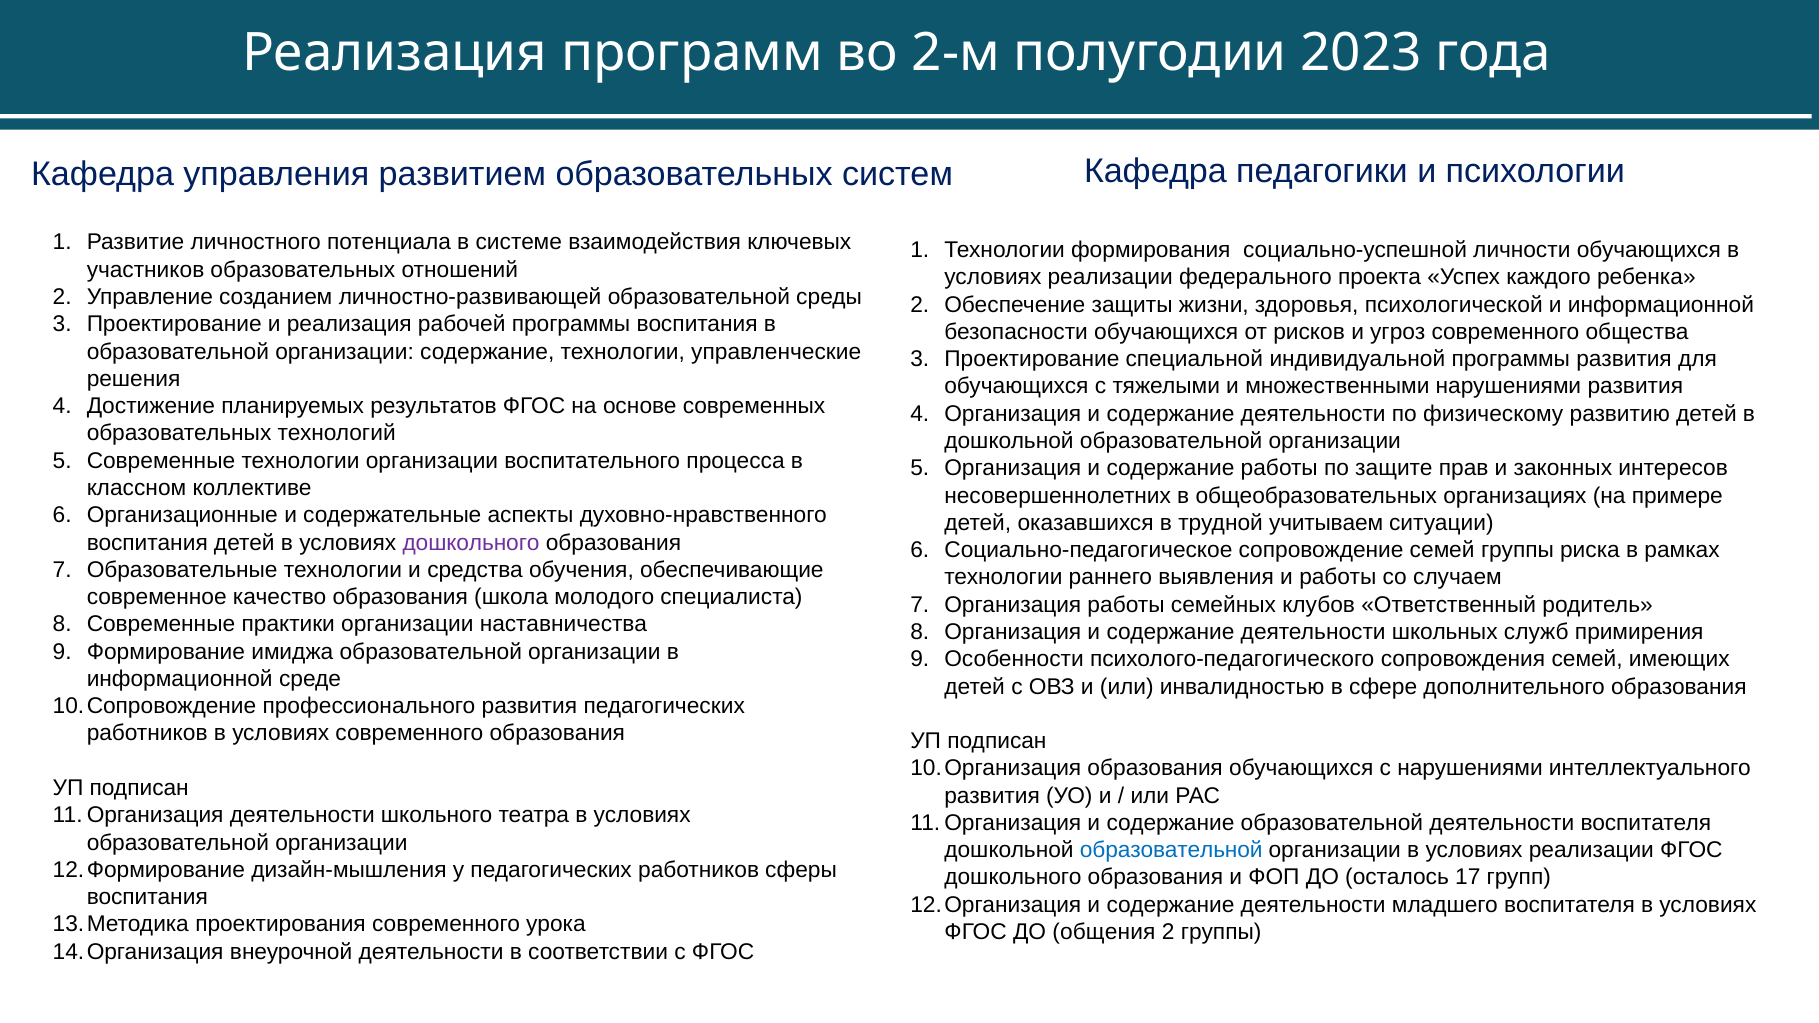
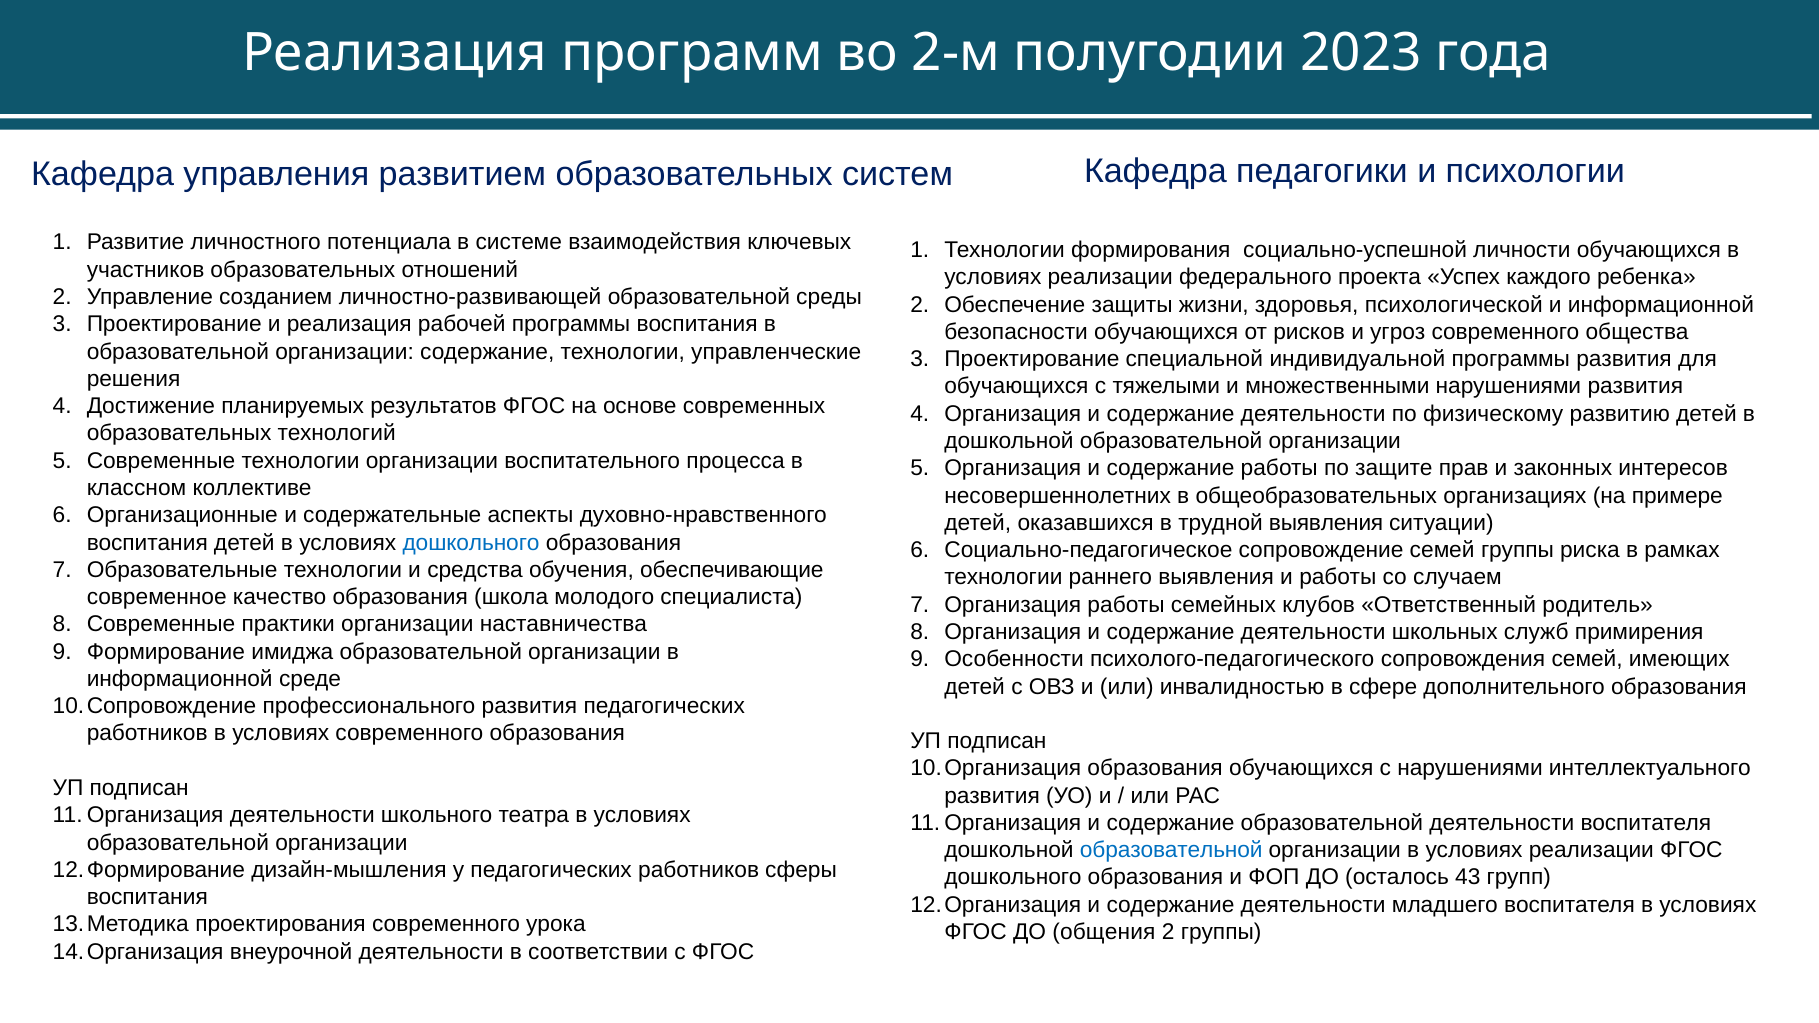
трудной учитываем: учитываем -> выявления (1326, 523)
дошкольного colour: purple -> blue (471, 543)
17: 17 -> 43 (1468, 878)
